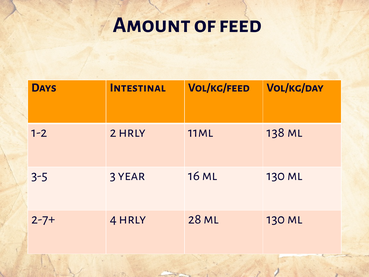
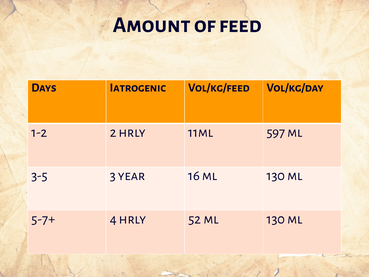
Intestinal: Intestinal -> Iatrogenic (138, 88)
138: 138 -> 597 (276, 132)
2-7+: 2-7+ -> 5-7+ (43, 219)
28: 28 -> 52 (195, 219)
